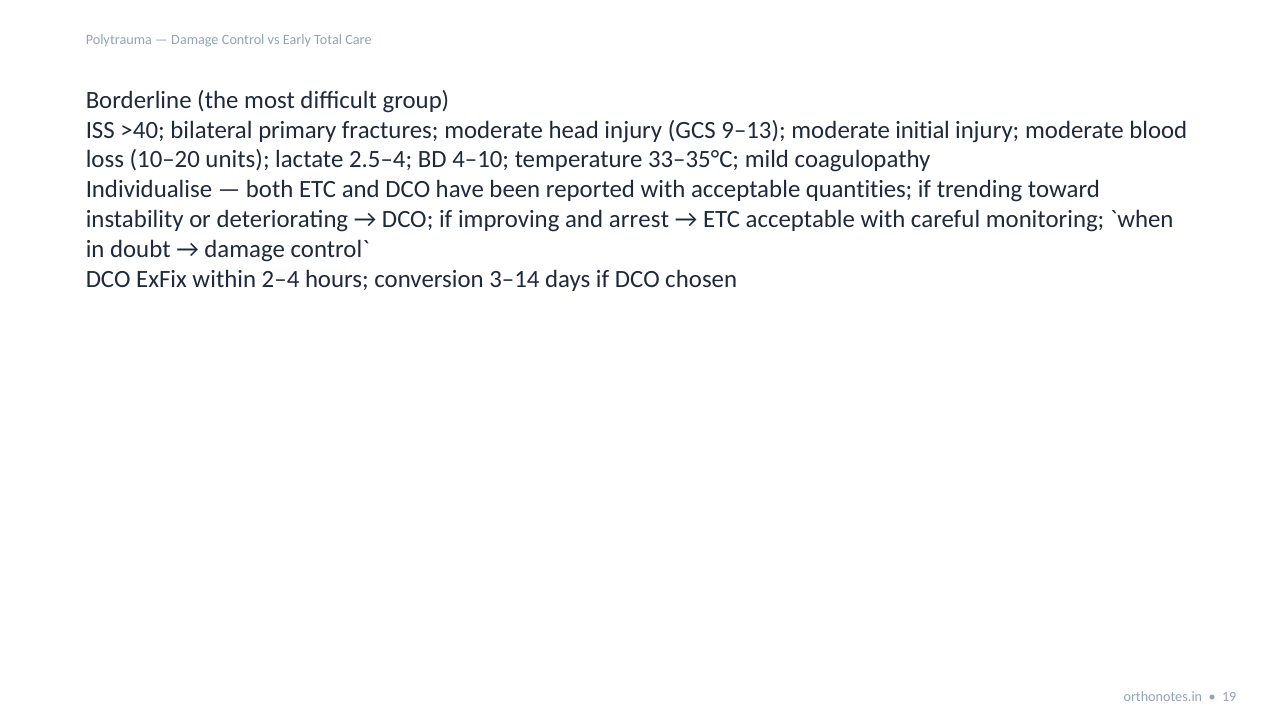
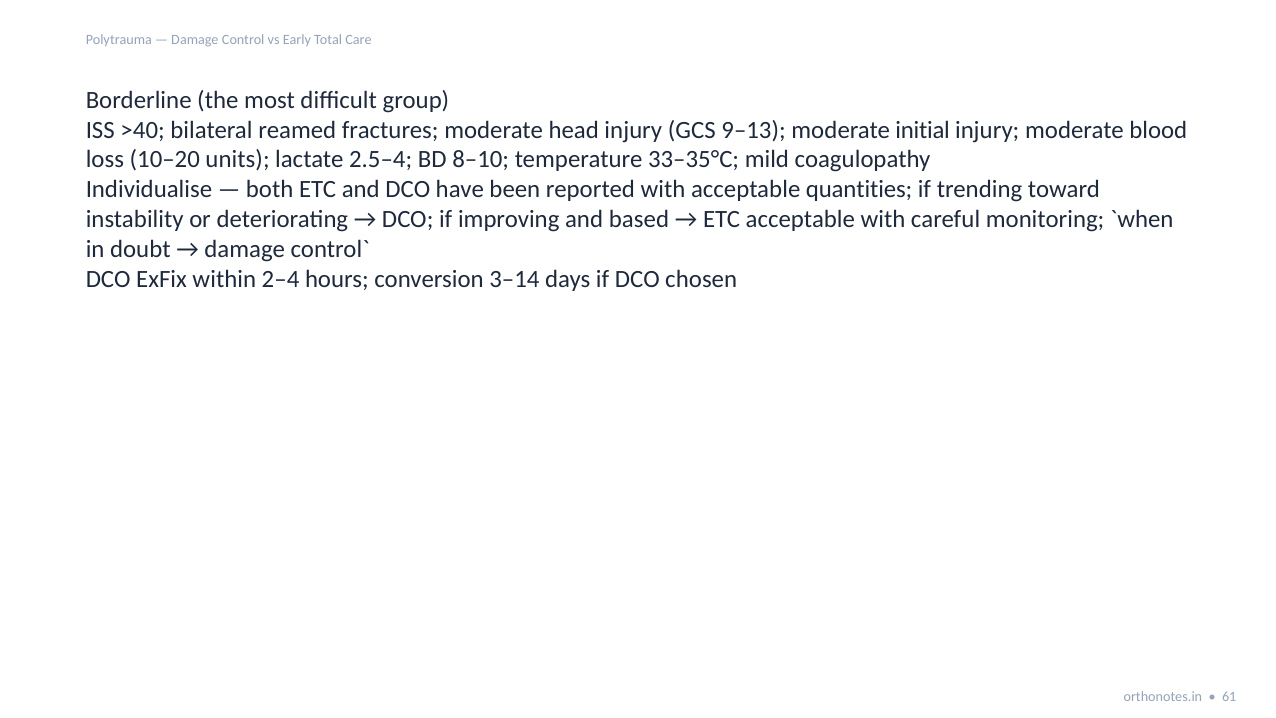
primary: primary -> reamed (297, 130)
4–10: 4–10 -> 8–10 (481, 160)
arrest: arrest -> based (639, 219)
19: 19 -> 61 (1229, 696)
